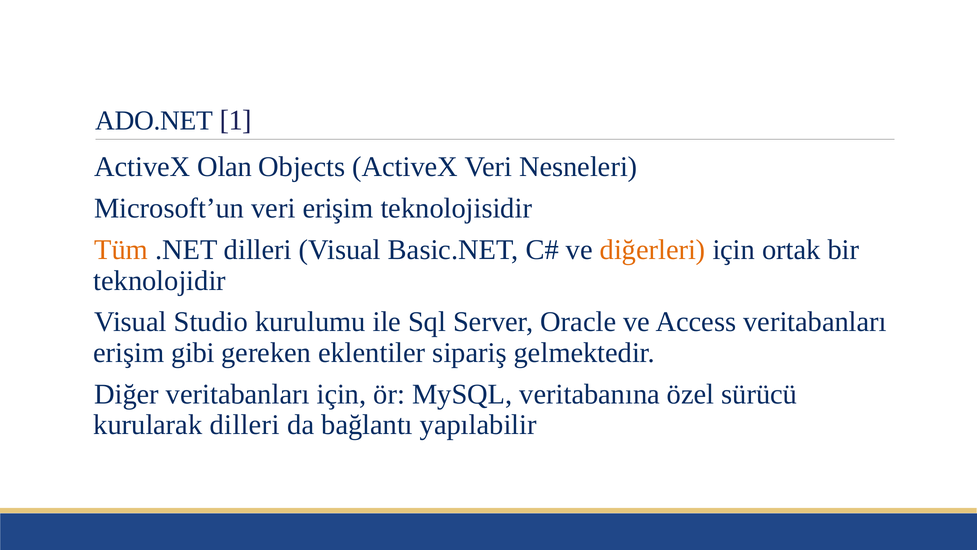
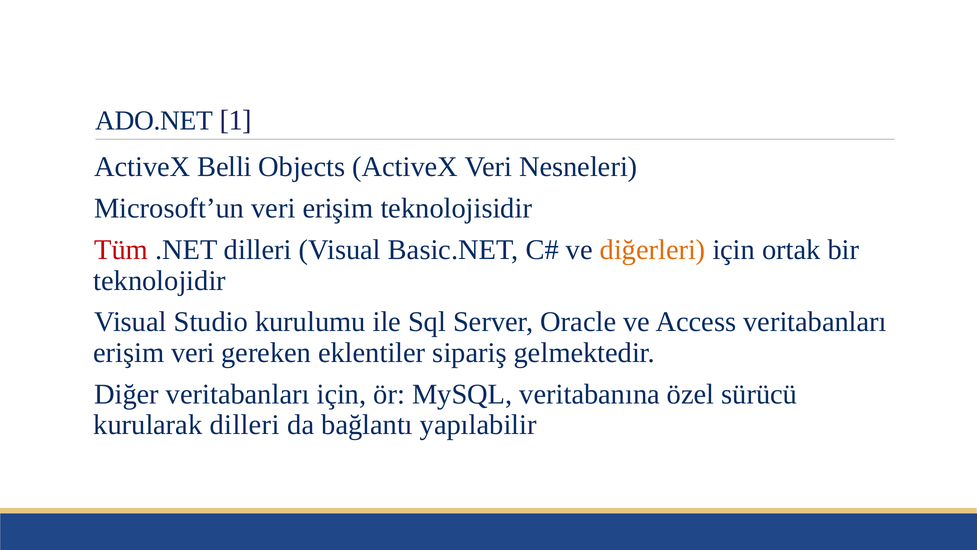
Olan: Olan -> Belli (225, 167)
Tüm colour: orange -> red (121, 250)
erişim gibi: gibi -> veri (193, 353)
